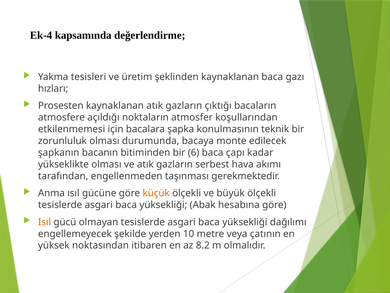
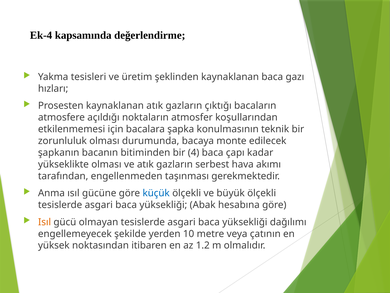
6: 6 -> 4 (194, 152)
küçük colour: orange -> blue (156, 193)
8.2: 8.2 -> 1.2 (203, 245)
